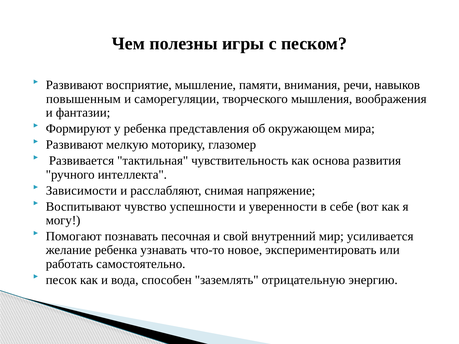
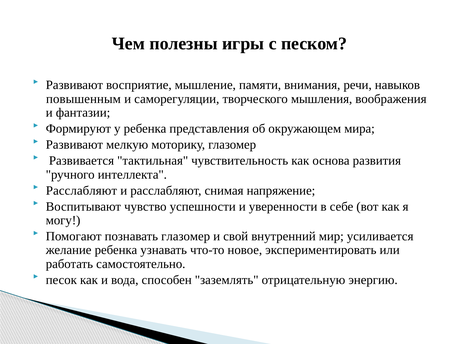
Зависимости: Зависимости -> Расслабляют (81, 191)
познавать песочная: песочная -> глазомер (186, 237)
